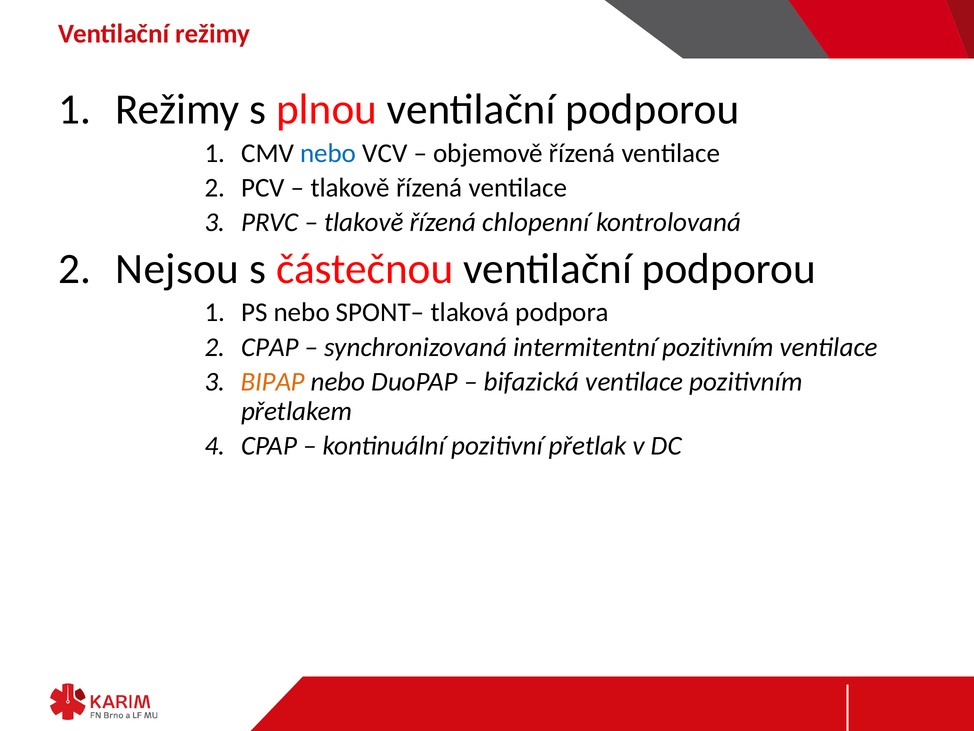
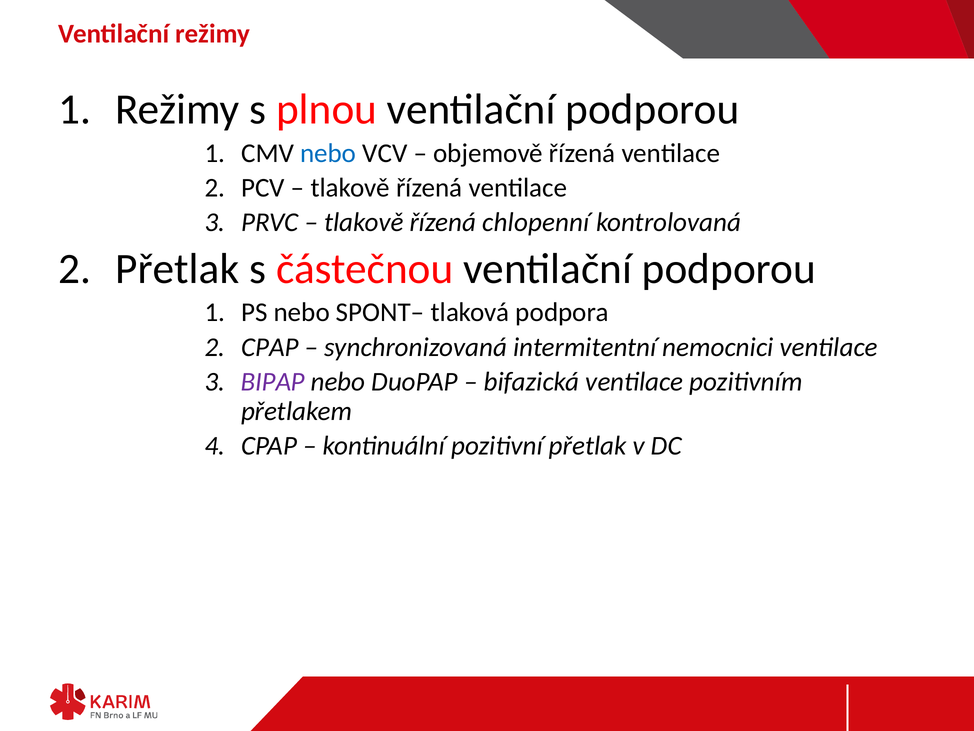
Nejsou: Nejsou -> Přetlak (177, 269)
intermitentní pozitivním: pozitivním -> nemocnici (718, 347)
BIPAP colour: orange -> purple (273, 382)
